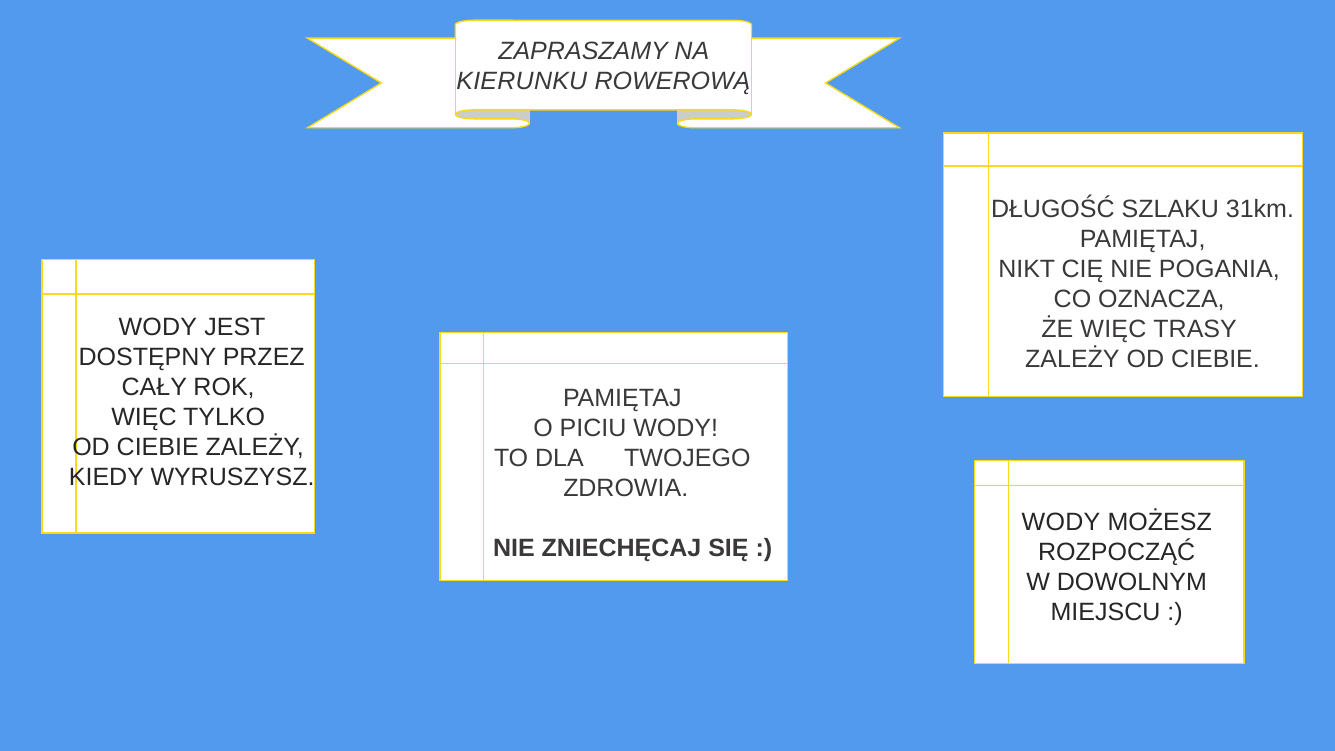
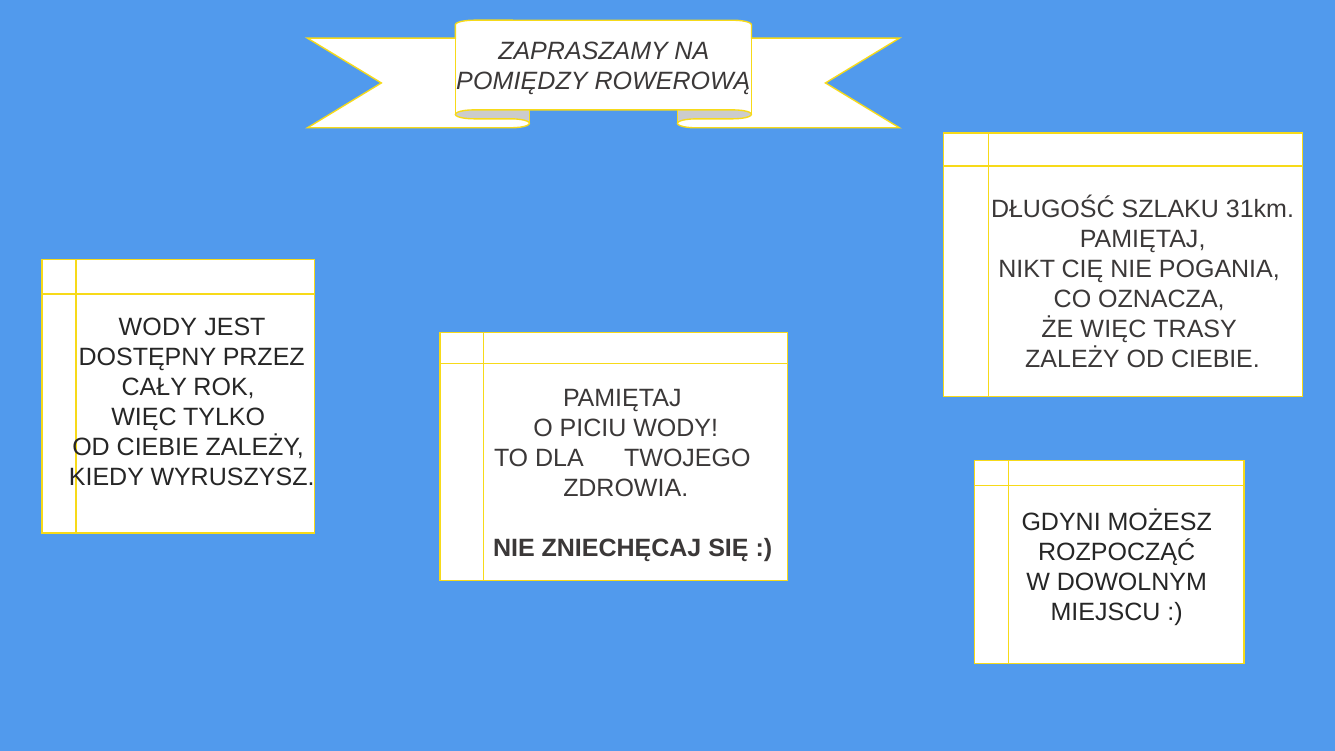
KIERUNKU: KIERUNKU -> POMIĘDZY (522, 82)
WODY: WODY -> GDYNI (1061, 522)
